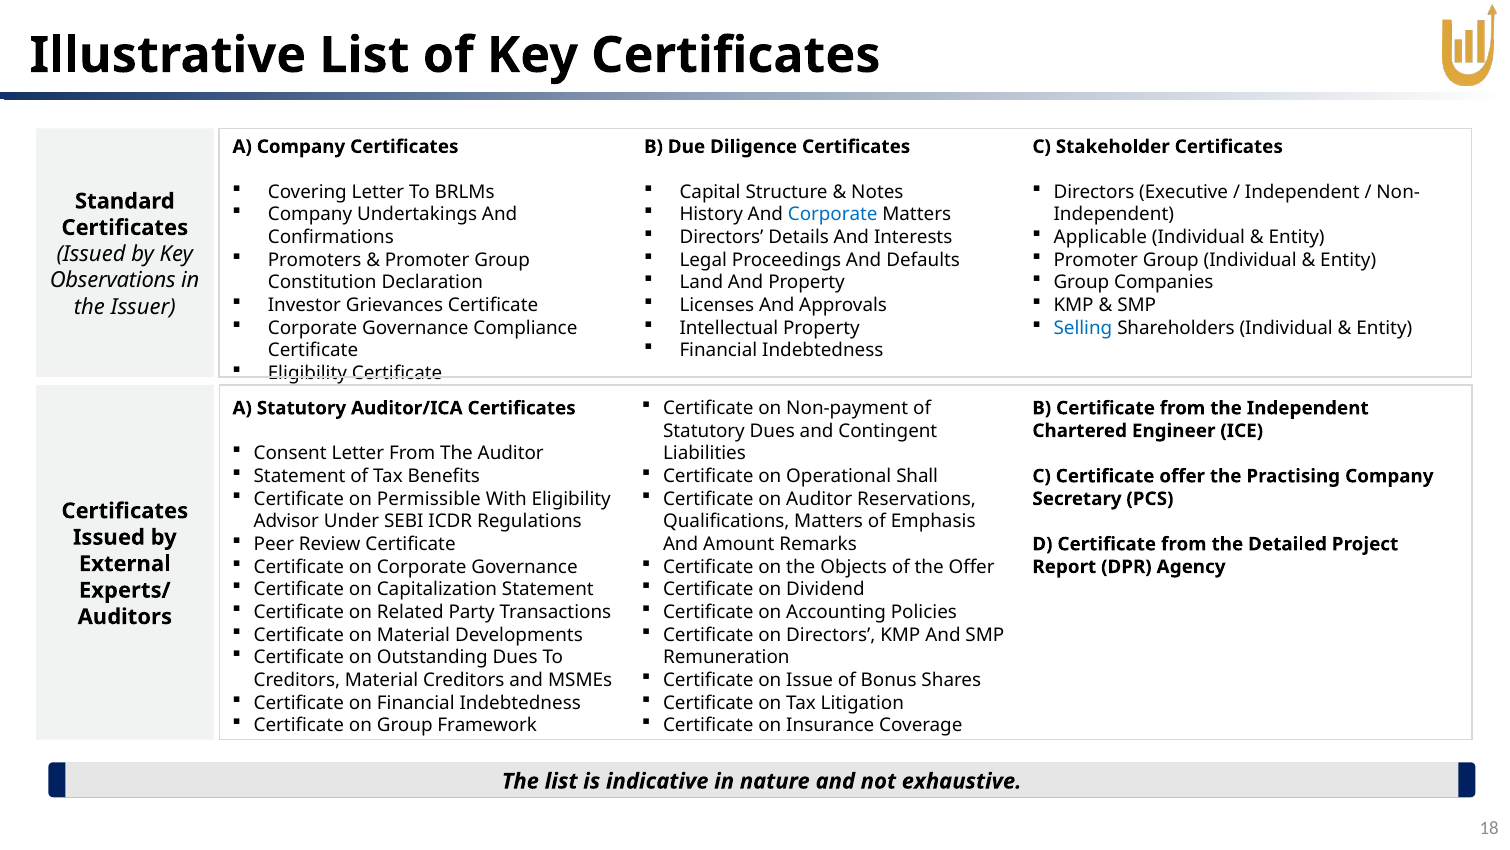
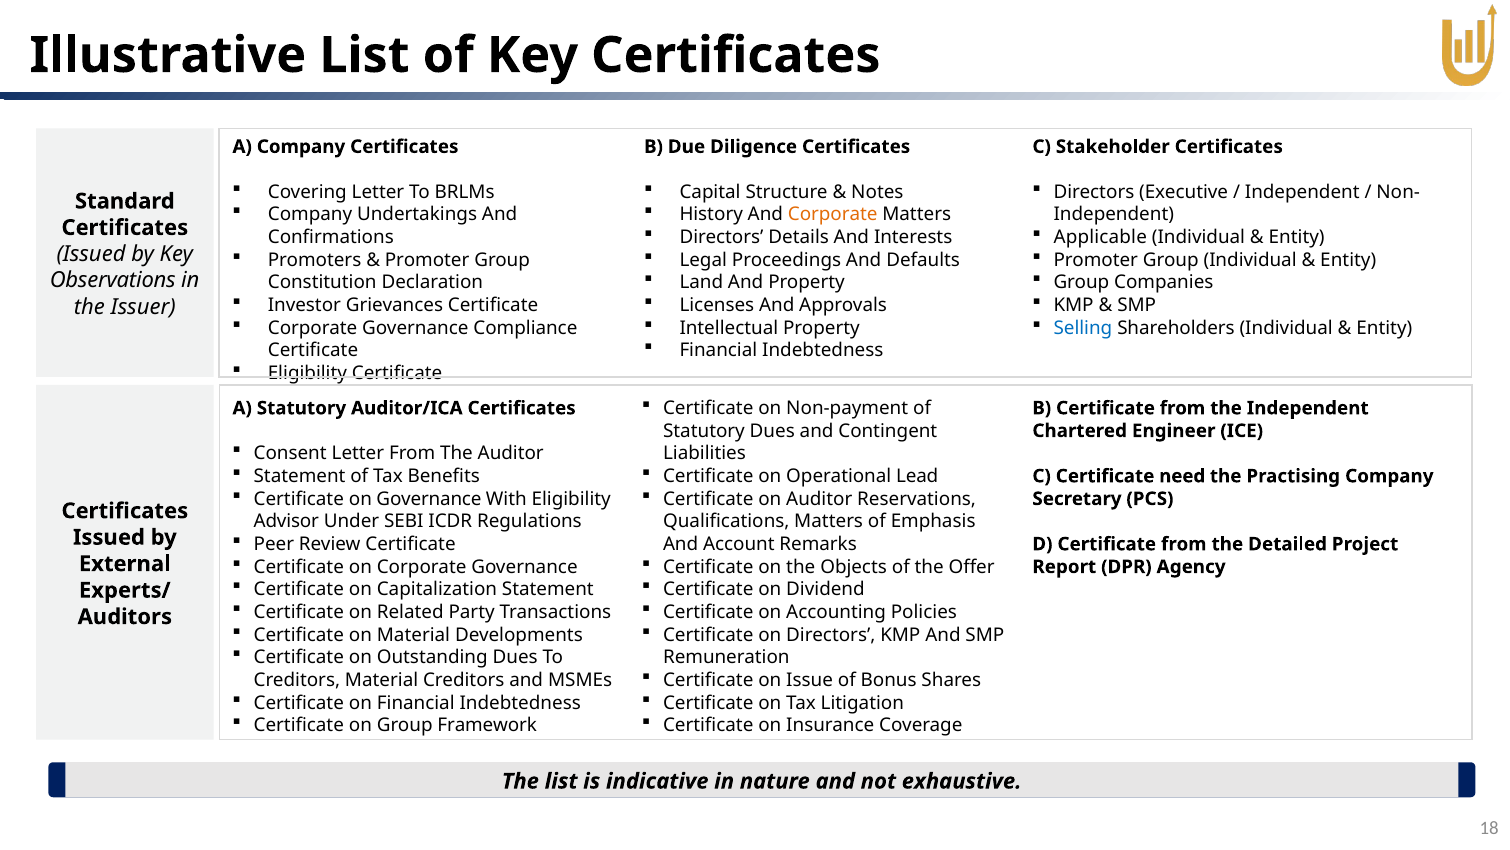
Corporate colour: blue -> orange (833, 215)
Shall: Shall -> Lead (917, 476)
Certificate offer: offer -> need (1182, 476)
on Permissible: Permissible -> Governance (429, 498)
Amount: Amount -> Account (739, 544)
